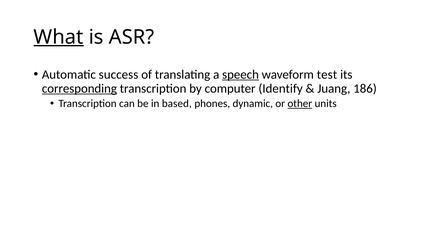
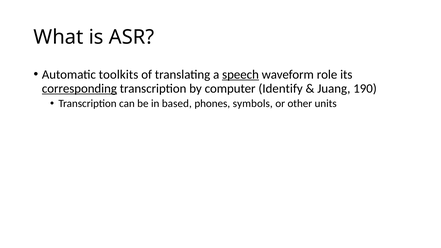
What underline: present -> none (59, 37)
success: success -> toolkits (119, 75)
test: test -> role (327, 75)
186: 186 -> 190 (365, 88)
dynamic: dynamic -> symbols (253, 104)
other underline: present -> none (300, 104)
